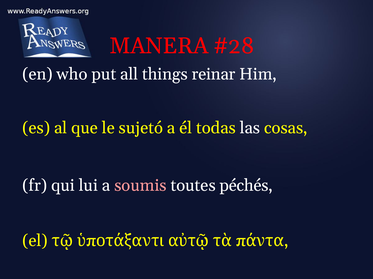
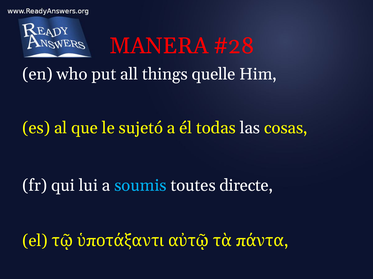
reinar: reinar -> quelle (214, 74)
soumis colour: pink -> light blue (140, 186)
péchés: péchés -> directe (246, 186)
